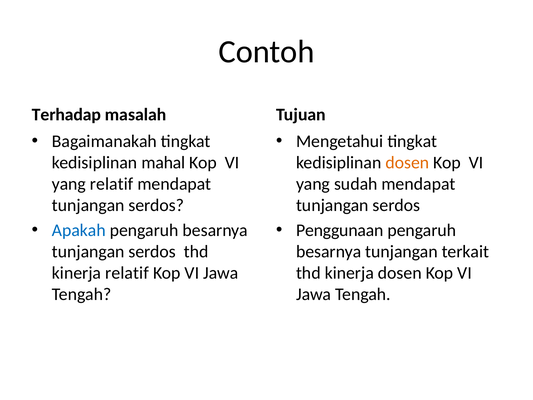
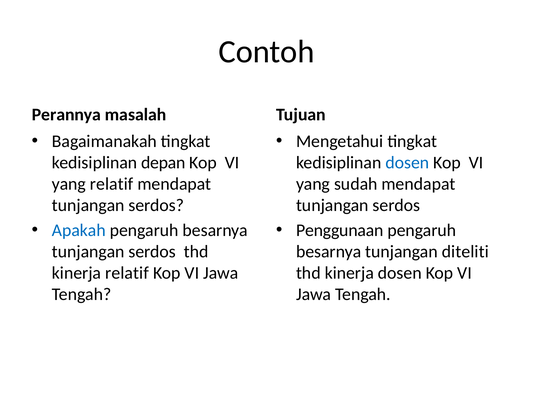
Terhadap: Terhadap -> Perannya (66, 115)
mahal: mahal -> depan (163, 163)
dosen colour: orange -> blue (407, 163)
terkait: terkait -> diteliti (465, 251)
